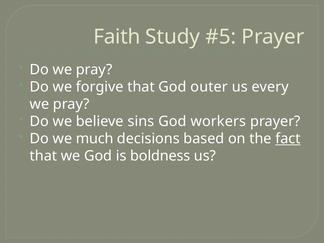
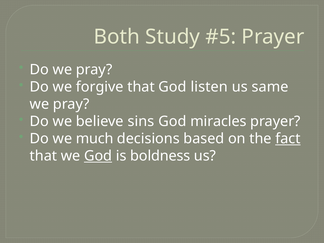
Faith: Faith -> Both (117, 37)
outer: outer -> listen (209, 87)
every: every -> same (270, 87)
workers: workers -> miracles (218, 121)
God underline: none -> present (98, 156)
